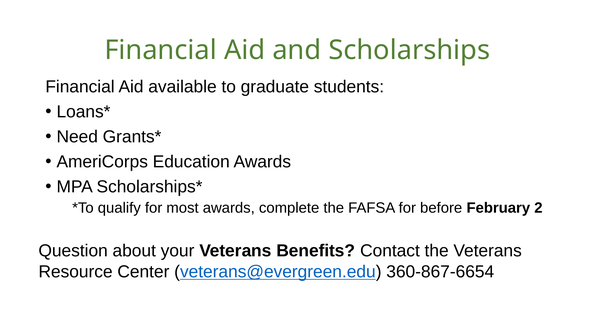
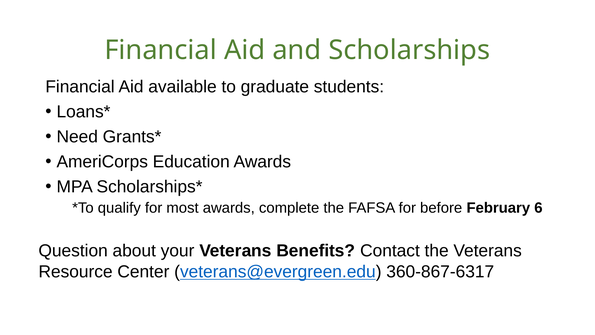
2: 2 -> 6 (538, 208)
360-867-6654: 360-867-6654 -> 360-867-6317 (440, 272)
